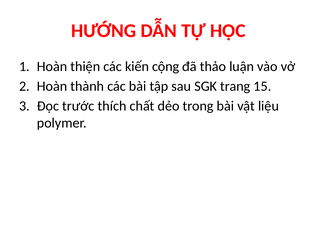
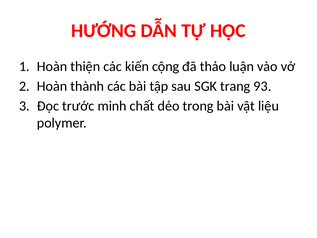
15: 15 -> 93 (262, 86)
thích: thích -> minh (112, 106)
